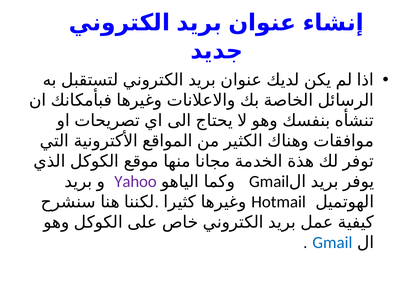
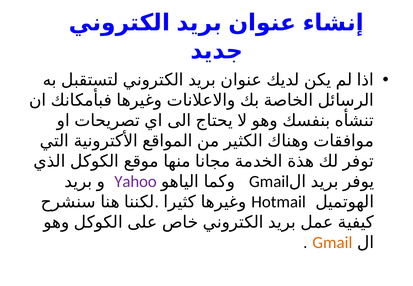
Gmail colour: blue -> orange (332, 243)
